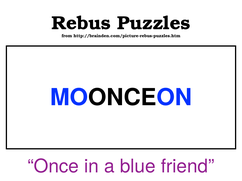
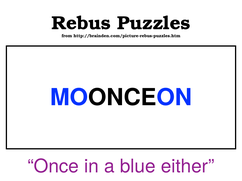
friend: friend -> either (188, 167)
